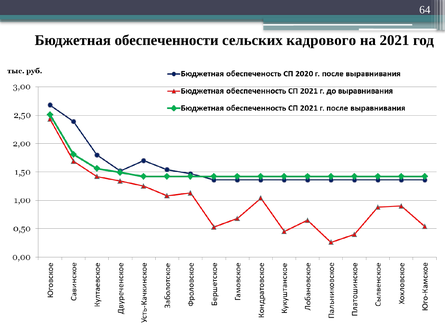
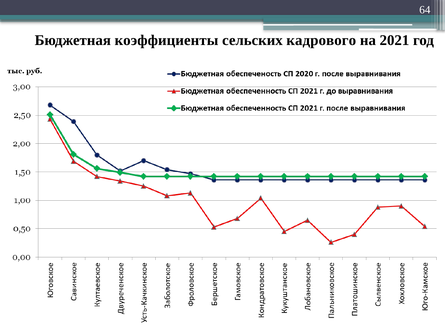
обеспеченности: обеспеченности -> коэффициенты (166, 40)
